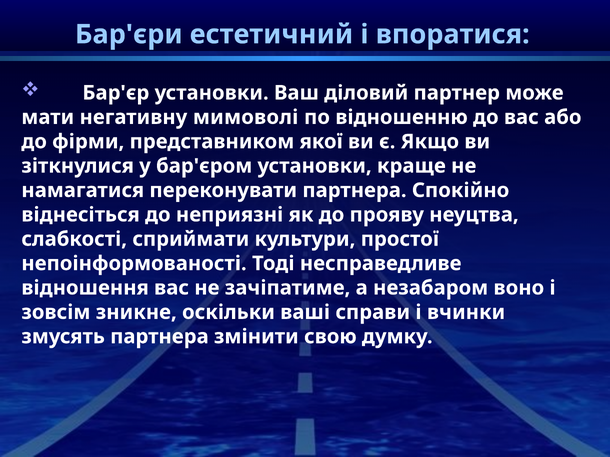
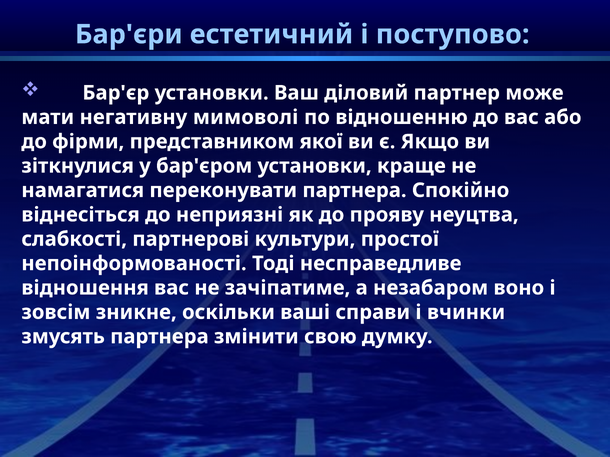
впоратися: впоратися -> поступово (453, 34)
сприймати: сприймати -> партнерові (191, 239)
